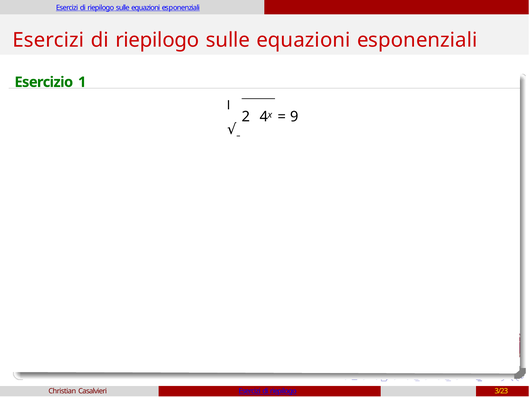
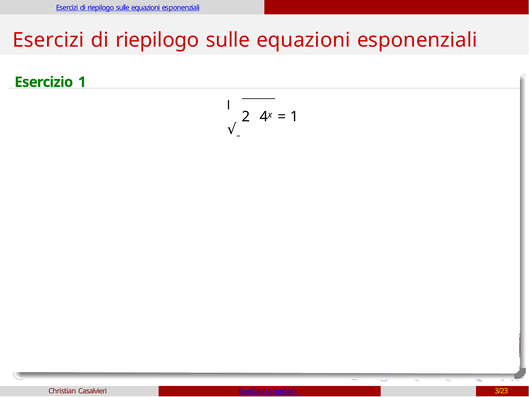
9: 9 -> 1 (294, 117)
